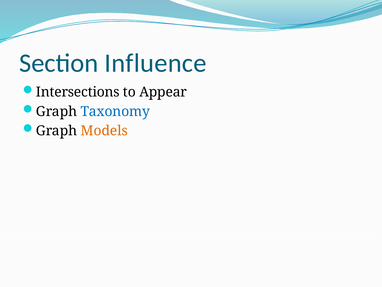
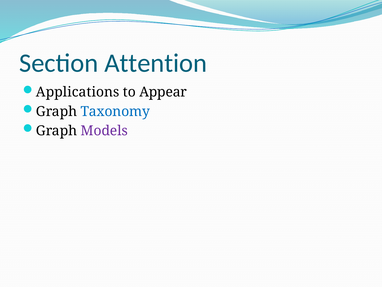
Influence: Influence -> Attention (156, 63)
Intersections: Intersections -> Applications (78, 92)
Models colour: orange -> purple (104, 131)
